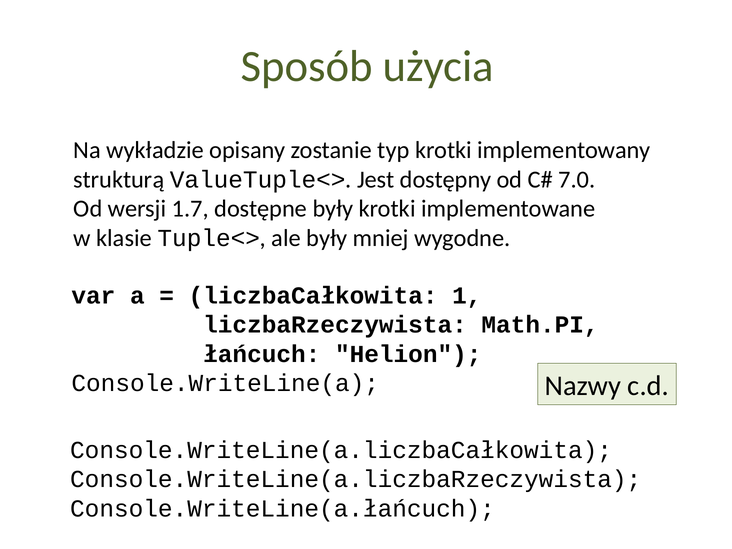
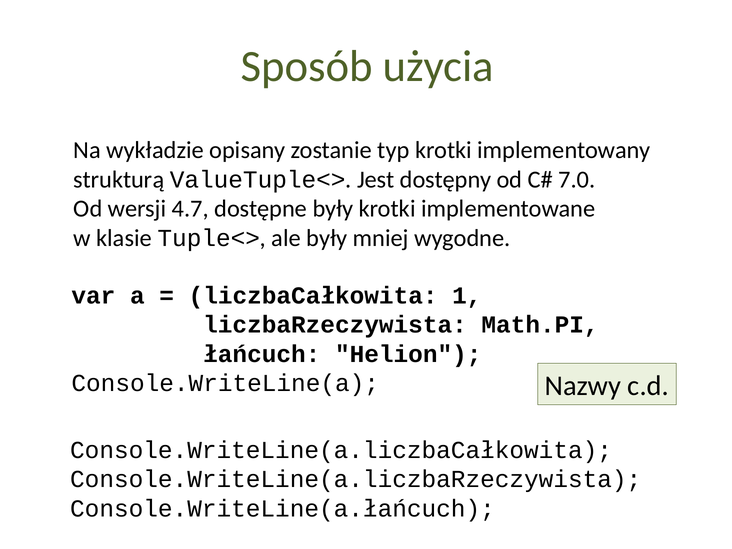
1.7: 1.7 -> 4.7 (190, 209)
